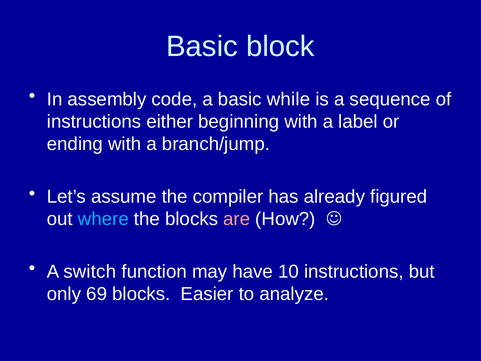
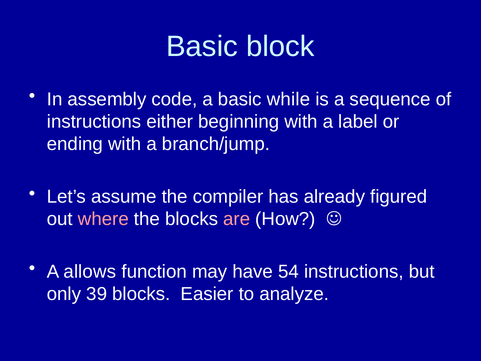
where colour: light blue -> pink (103, 219)
switch: switch -> allows (90, 271)
10: 10 -> 54 (289, 271)
69: 69 -> 39 (97, 294)
